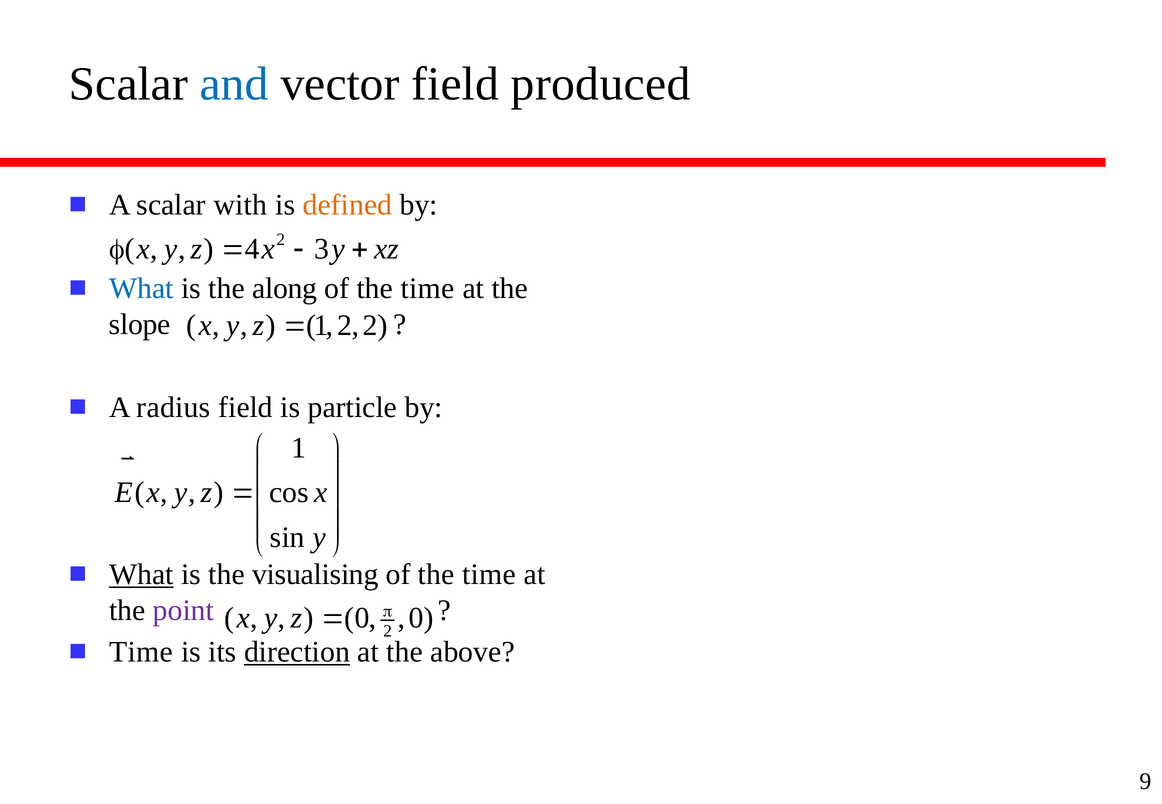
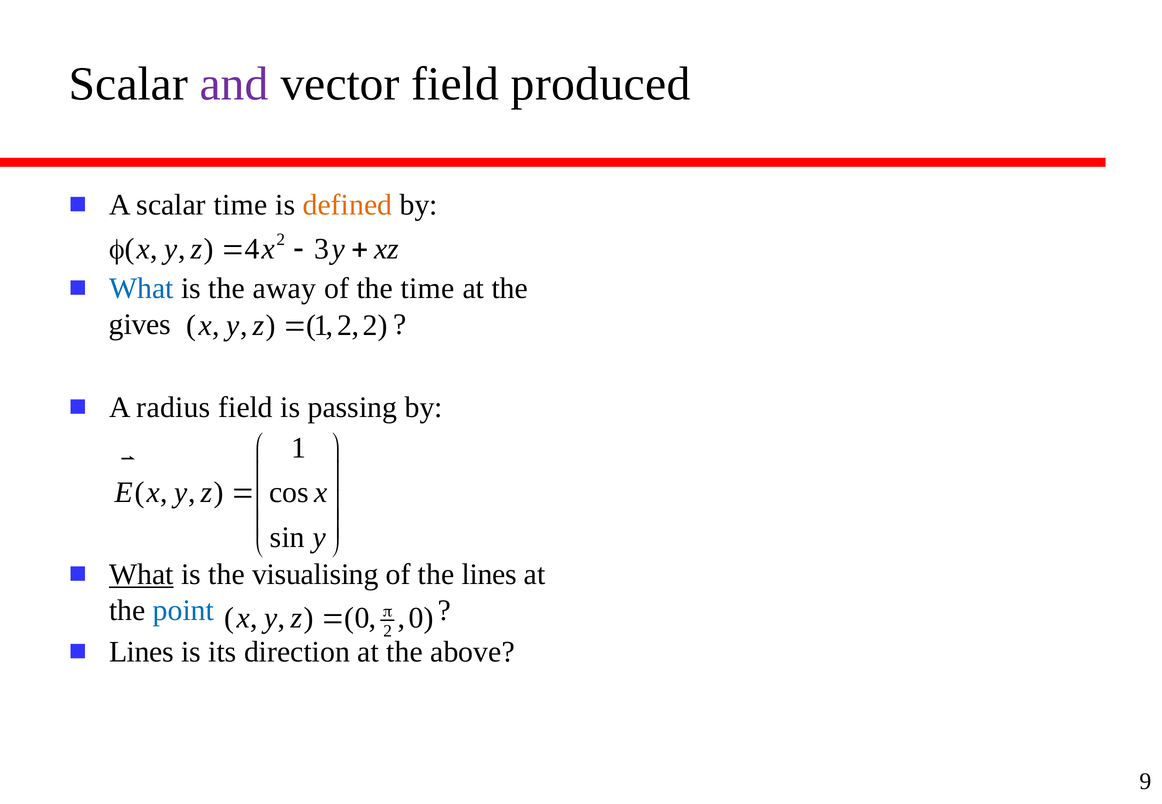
and colour: blue -> purple (234, 84)
scalar with: with -> time (240, 205)
along: along -> away (284, 289)
slope: slope -> gives (140, 324)
particle: particle -> passing (352, 408)
time: time -> lines (489, 575)
point colour: purple -> blue (183, 611)
Time: Time -> Lines (142, 652)
direction underline: present -> none (297, 652)
